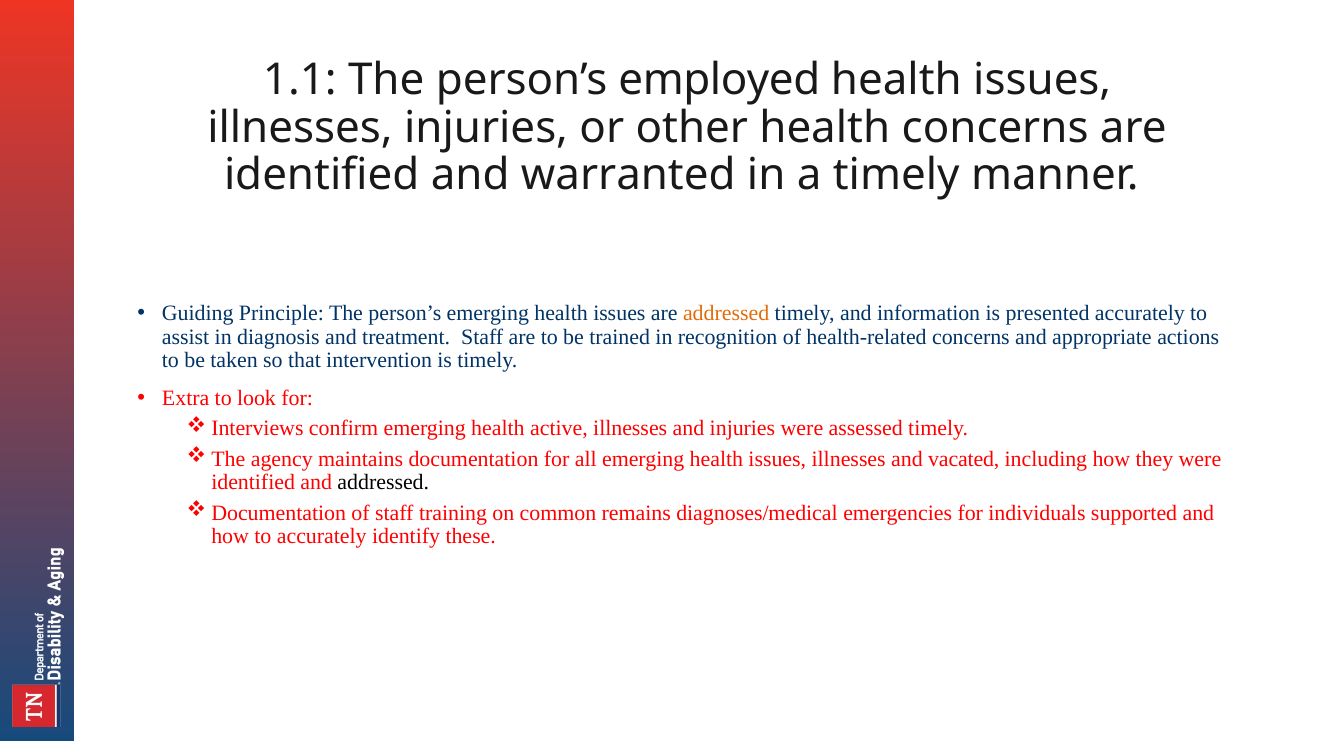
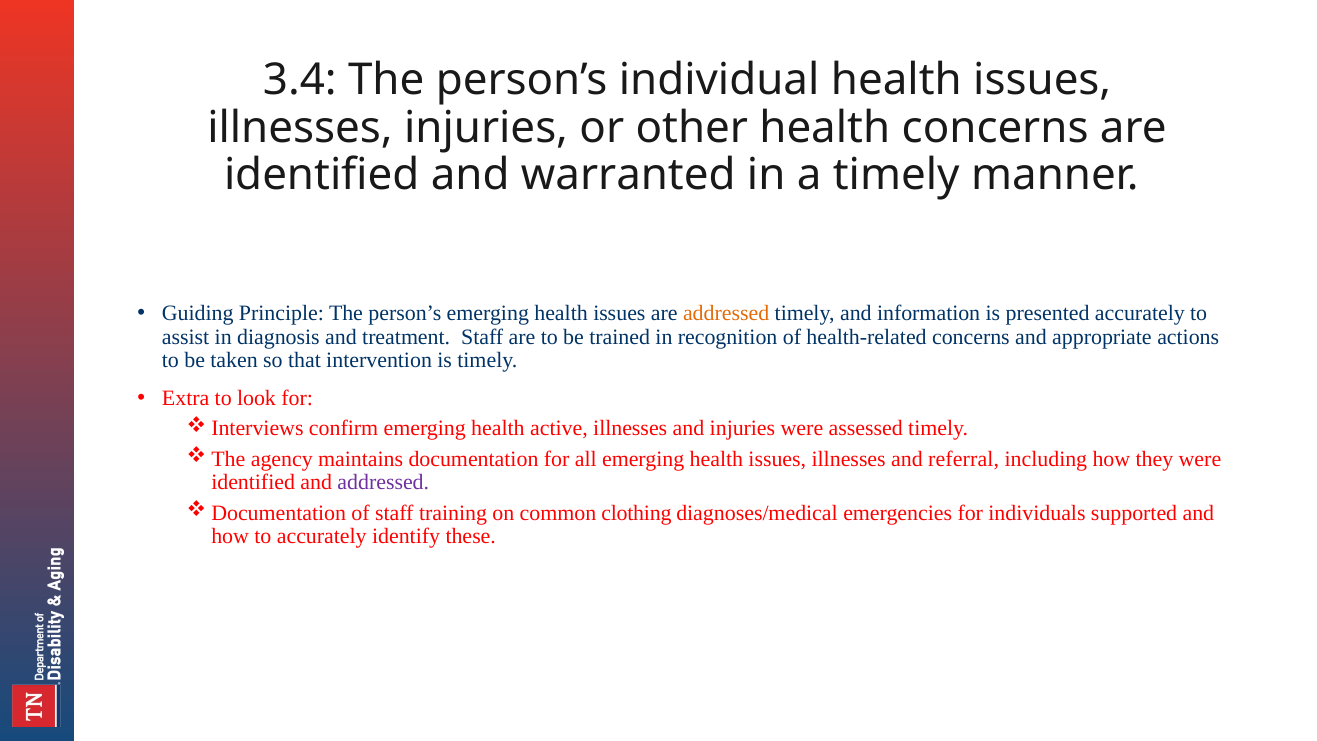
1.1: 1.1 -> 3.4 (300, 80)
employed: employed -> individual (719, 80)
vacated: vacated -> referral (964, 459)
addressed colour: black -> purple (383, 482)
remains: remains -> clothing (636, 513)
